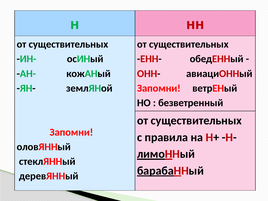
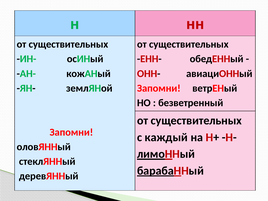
правила: правила -> каждый (166, 137)
